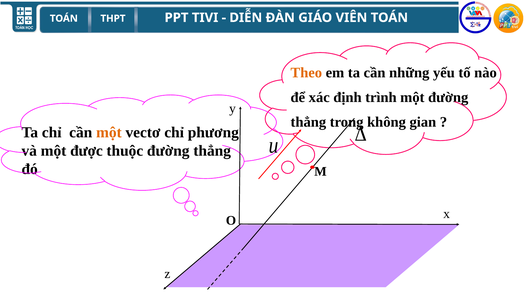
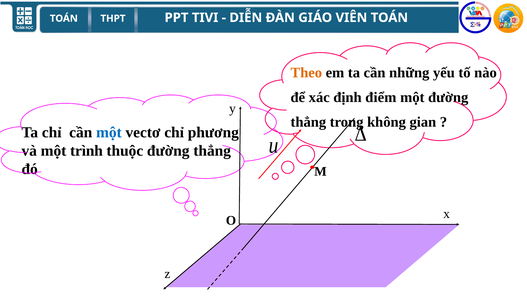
trình: trình -> điểm (381, 98)
một colour: orange -> blue (109, 133)
được: được -> trình (86, 151)
